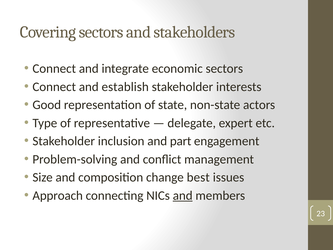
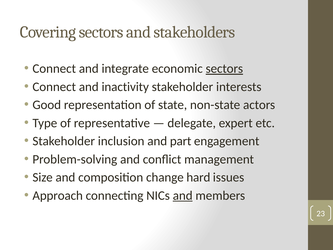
sectors underline: none -> present (224, 69)
establish: establish -> inactivity (125, 87)
best: best -> hard (198, 177)
